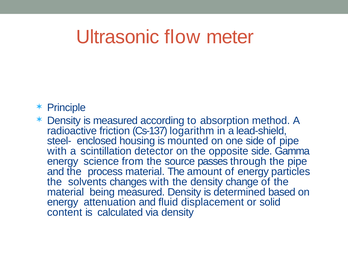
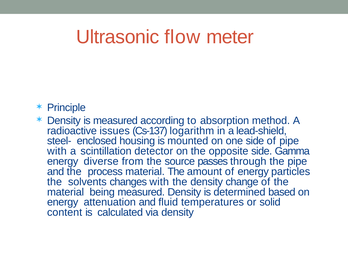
friction: friction -> issues (115, 131)
science: science -> diverse (101, 161)
displacement: displacement -> temperatures (213, 202)
